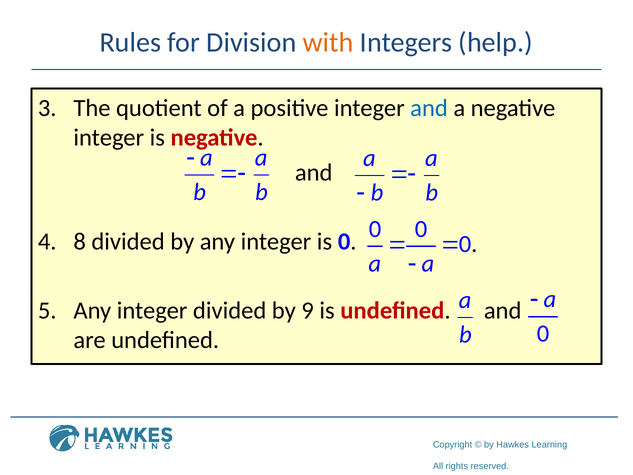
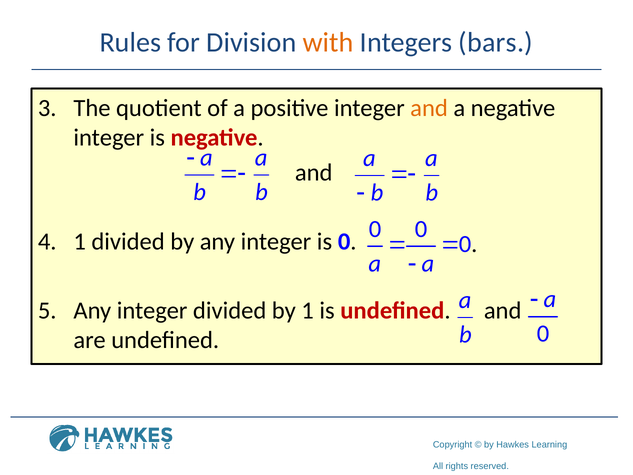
help: help -> bars (496, 43)
and colour: blue -> orange (429, 108)
8: 8 -> 1 (80, 241)
by 9: 9 -> 1 (308, 310)
